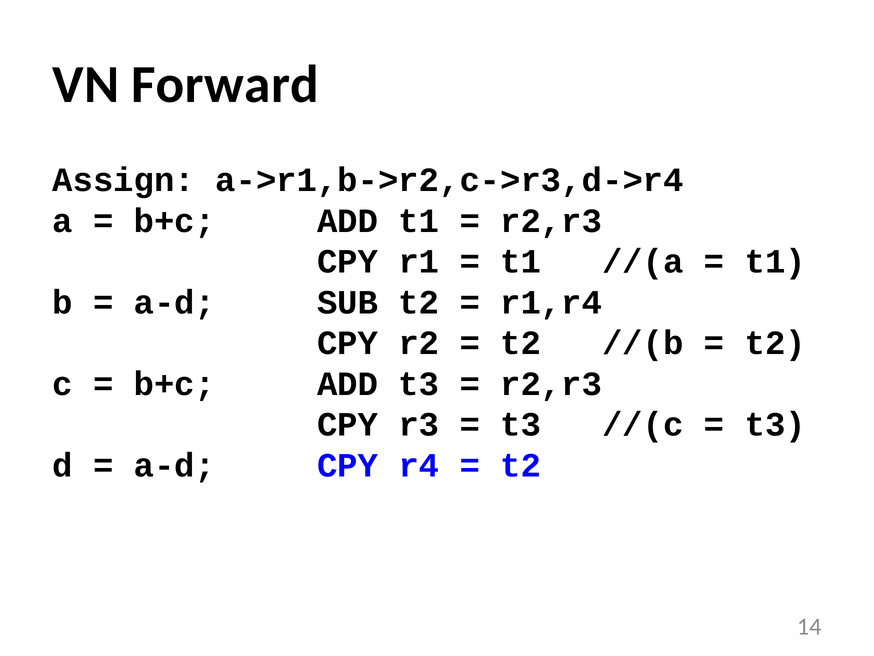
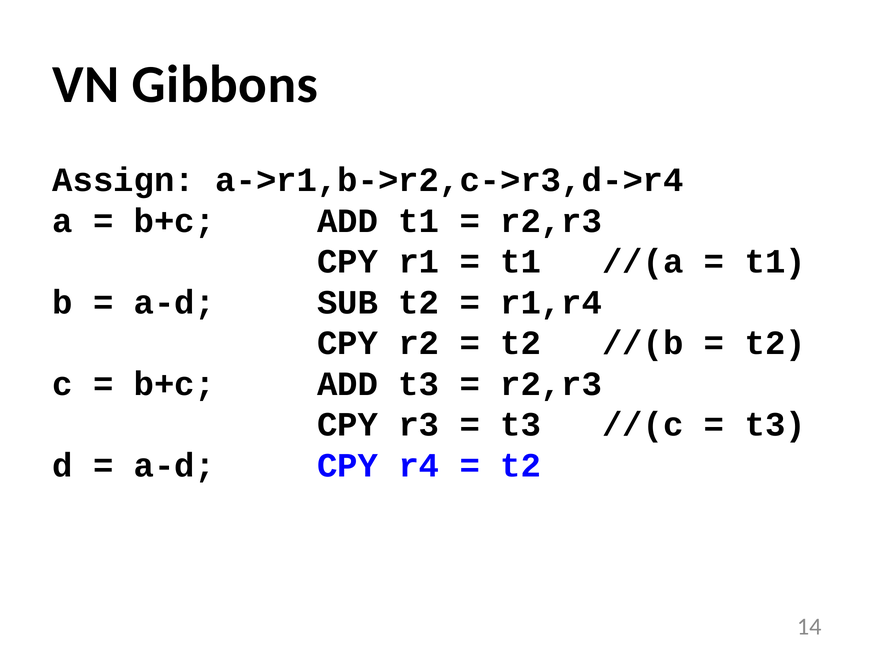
Forward: Forward -> Gibbons (225, 85)
